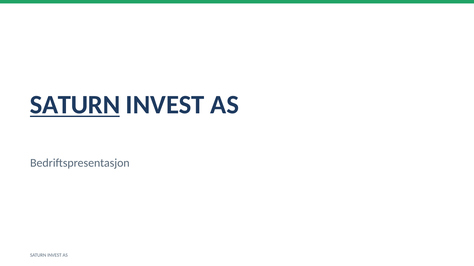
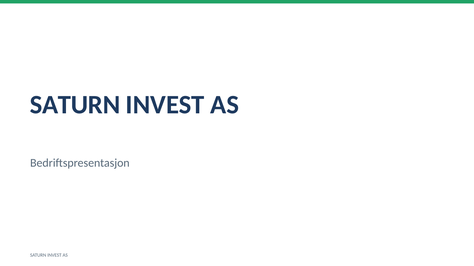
SATURN underline: present -> none (75, 105)
